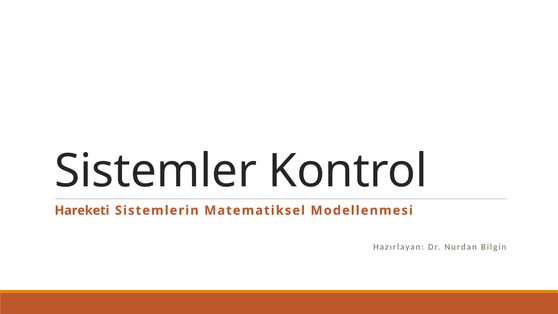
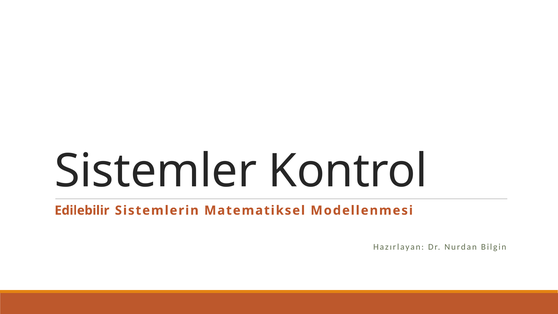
Hareketi: Hareketi -> Edilebilir (82, 210)
